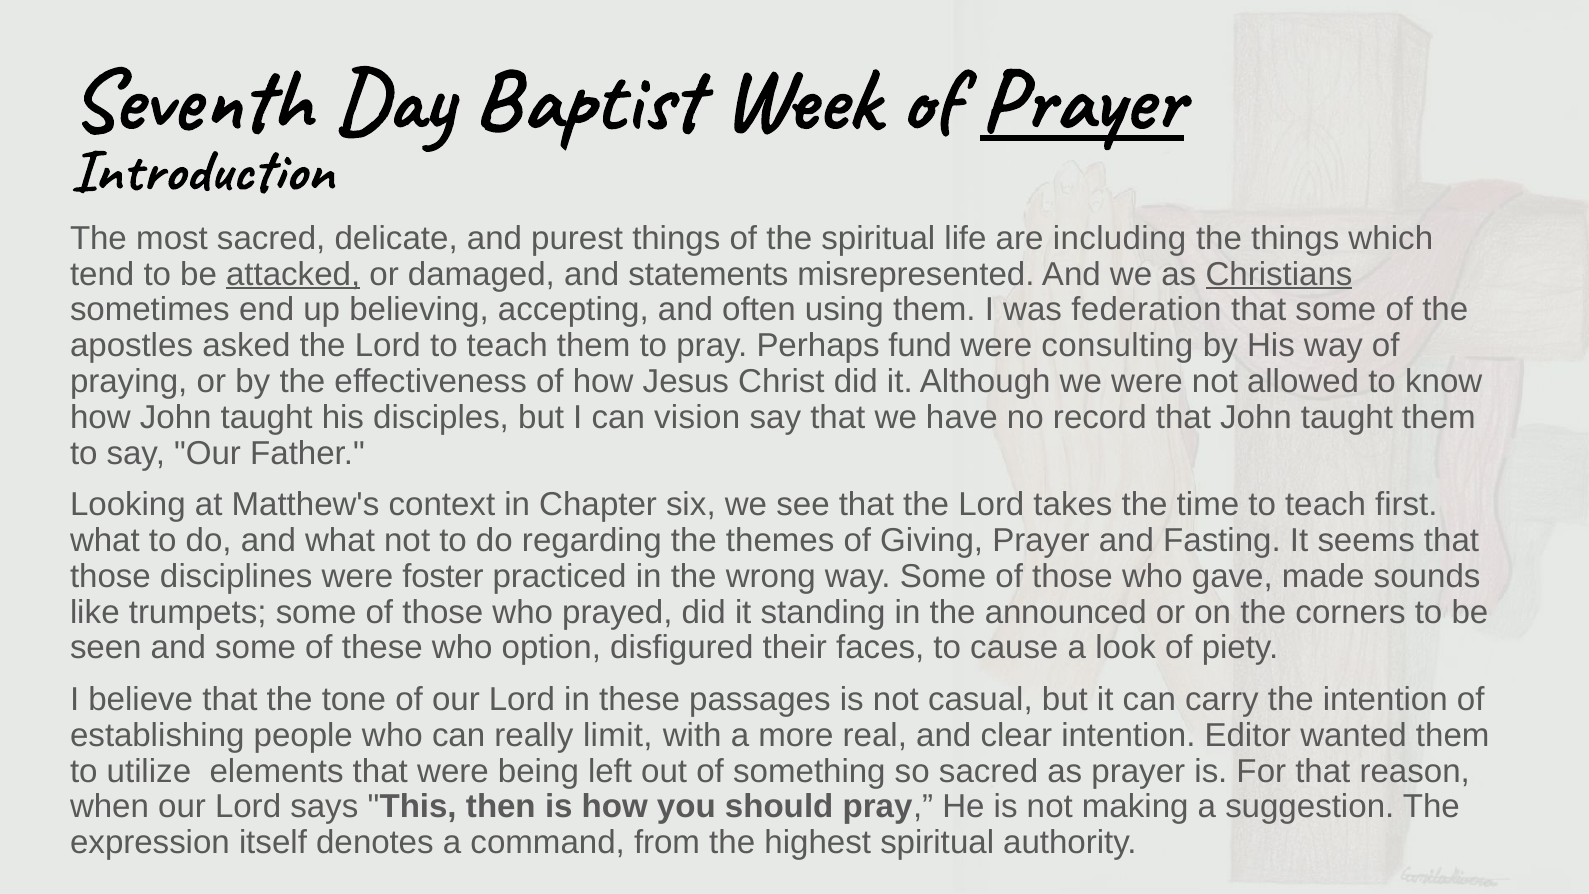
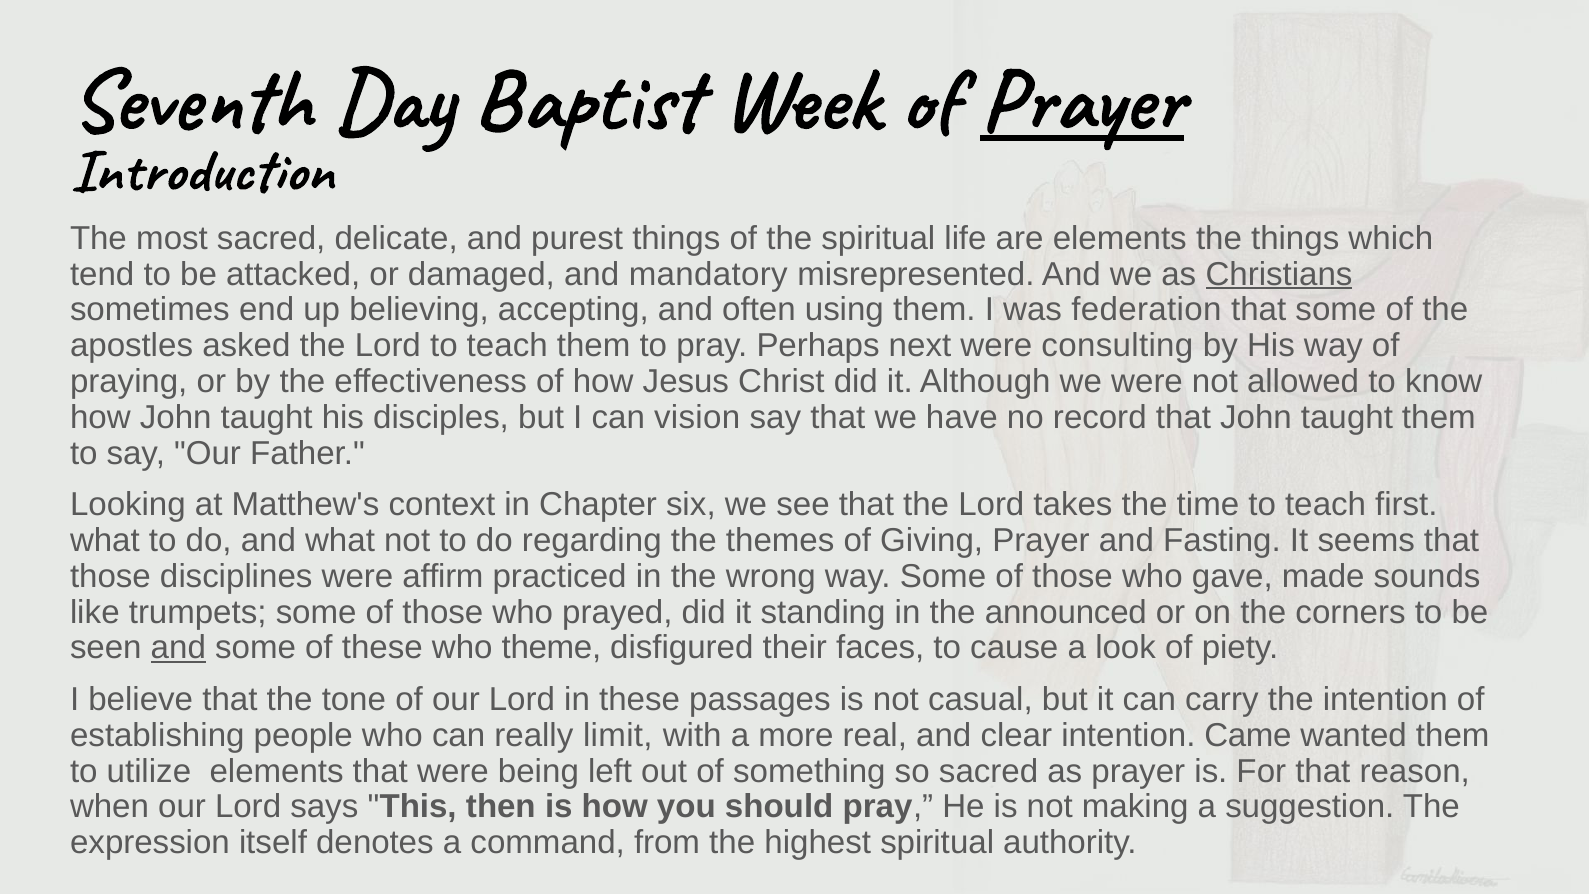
are including: including -> elements (1120, 238)
attacked underline: present -> none (293, 274)
statements: statements -> mandatory (708, 274)
fund: fund -> next (920, 346)
foster: foster -> affirm (443, 576)
and underline: none -> present (178, 648)
option: option -> theme (551, 648)
Editor: Editor -> Came (1248, 735)
